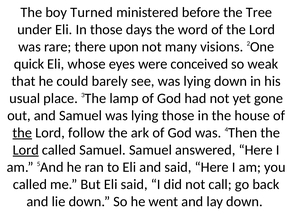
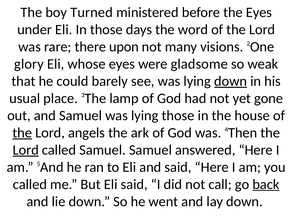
the Tree: Tree -> Eyes (259, 12)
quick: quick -> glory (29, 64)
conceived: conceived -> gladsome (199, 64)
down underline: none -> present (231, 81)
follow: follow -> angels (87, 133)
back underline: none -> present (266, 185)
